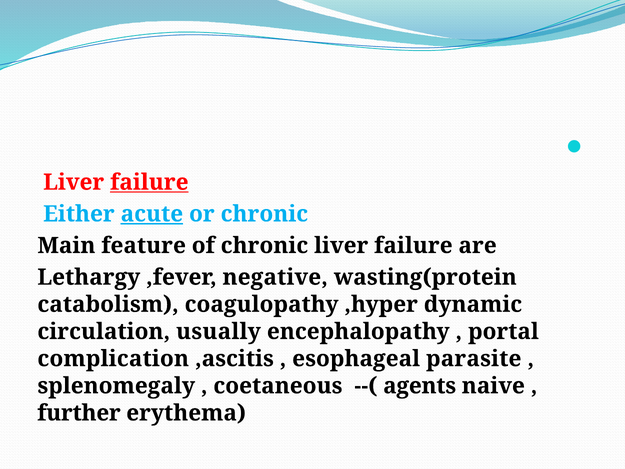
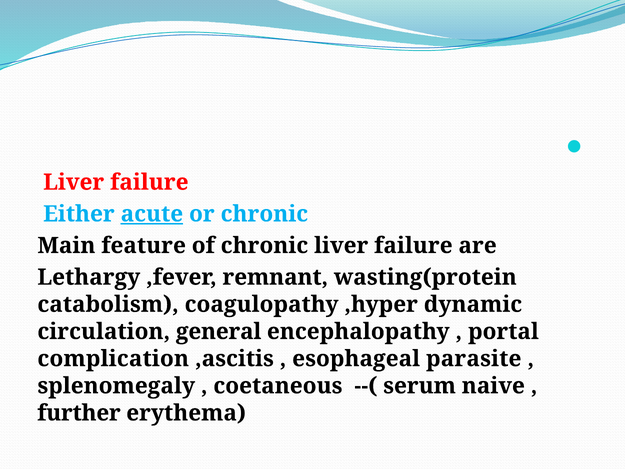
failure underline: present -> none (149, 182)
negative: negative -> remnant (275, 277)
usually: usually -> general (219, 331)
agents: agents -> serum (420, 386)
